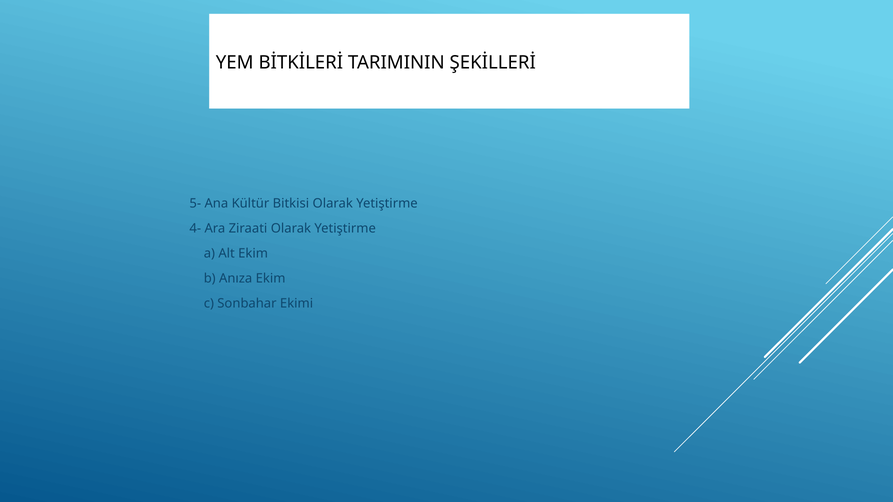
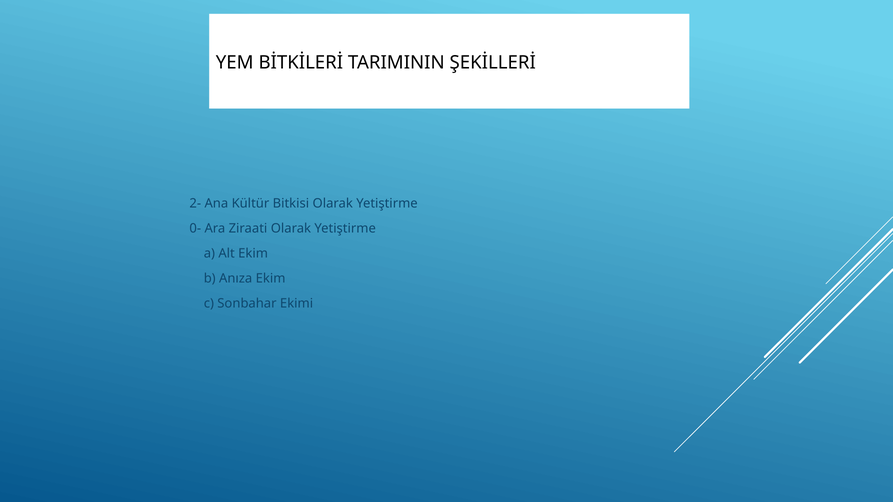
5-: 5- -> 2- (195, 204)
4-: 4- -> 0- (195, 229)
